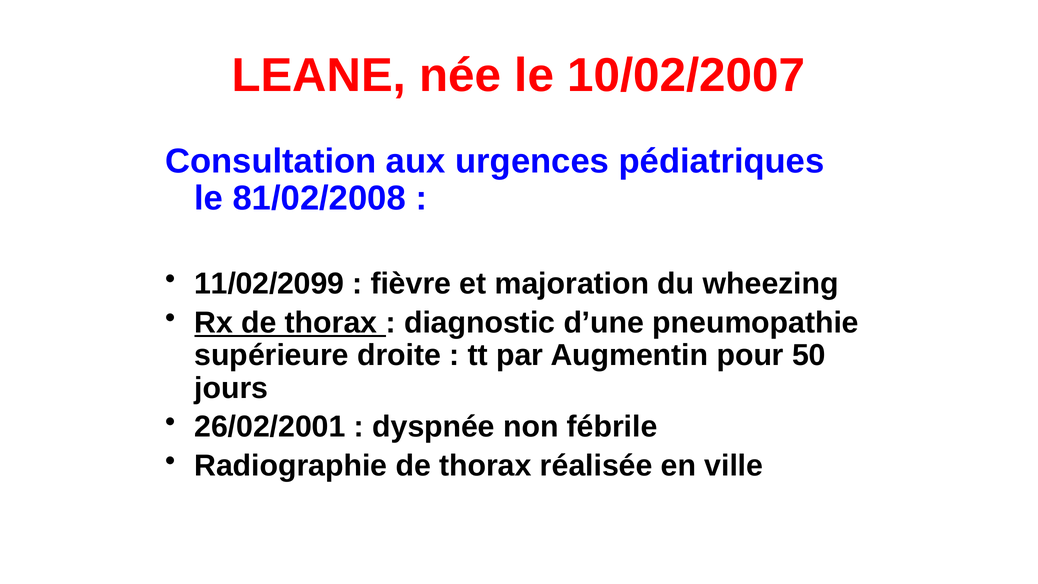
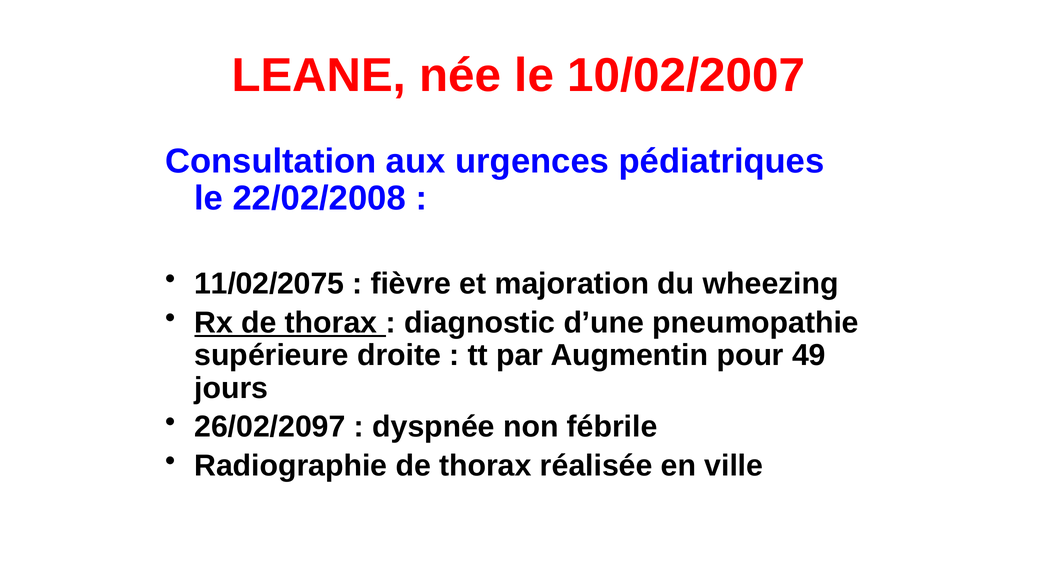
81/02/2008: 81/02/2008 -> 22/02/2008 (319, 198)
11/02/2099: 11/02/2099 -> 11/02/2075 (269, 284)
50: 50 -> 49 (809, 355)
26/02/2001: 26/02/2001 -> 26/02/2097 (270, 427)
